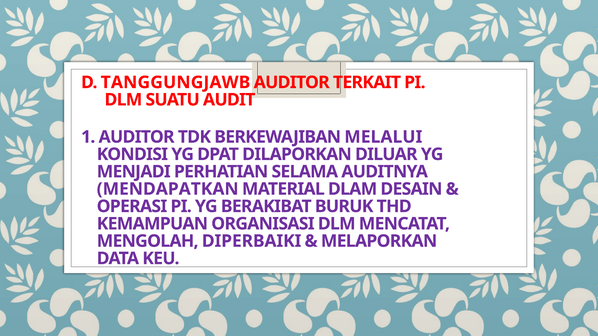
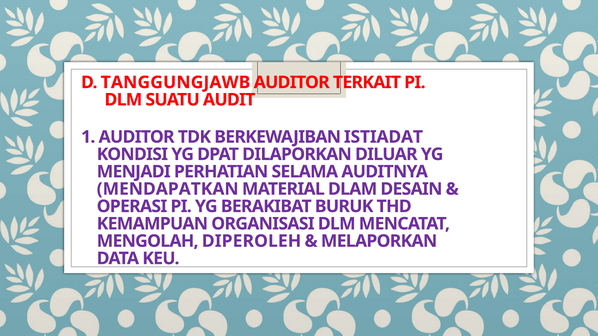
MELALUI: MELALUI -> ISTIADAT (383, 137)
DIPERBAIKI: DIPERBAIKI -> DIPEROLEH (252, 241)
